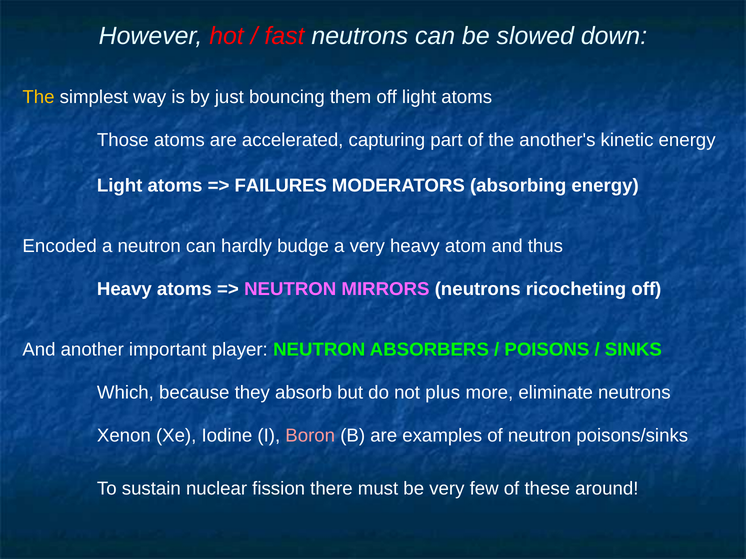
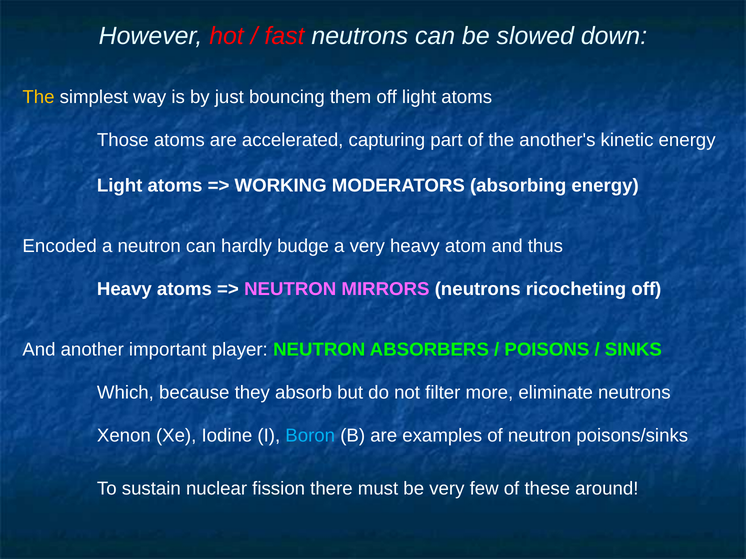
FAILURES: FAILURES -> WORKING (281, 186)
plus: plus -> filter (443, 393)
Boron colour: pink -> light blue (310, 436)
